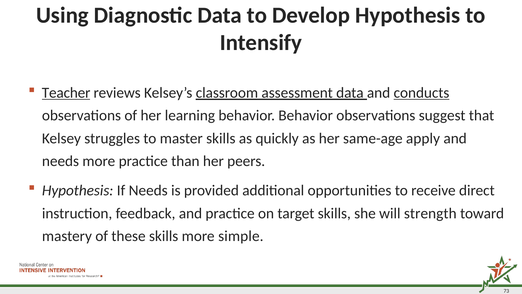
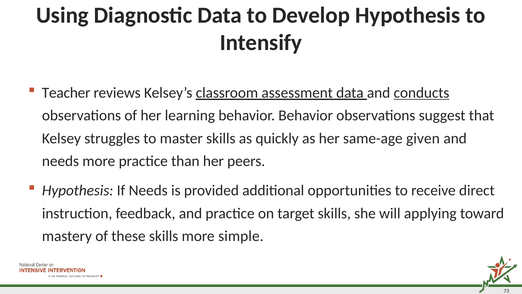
Teacher underline: present -> none (66, 93)
apply: apply -> given (423, 138)
strength: strength -> applying (430, 213)
